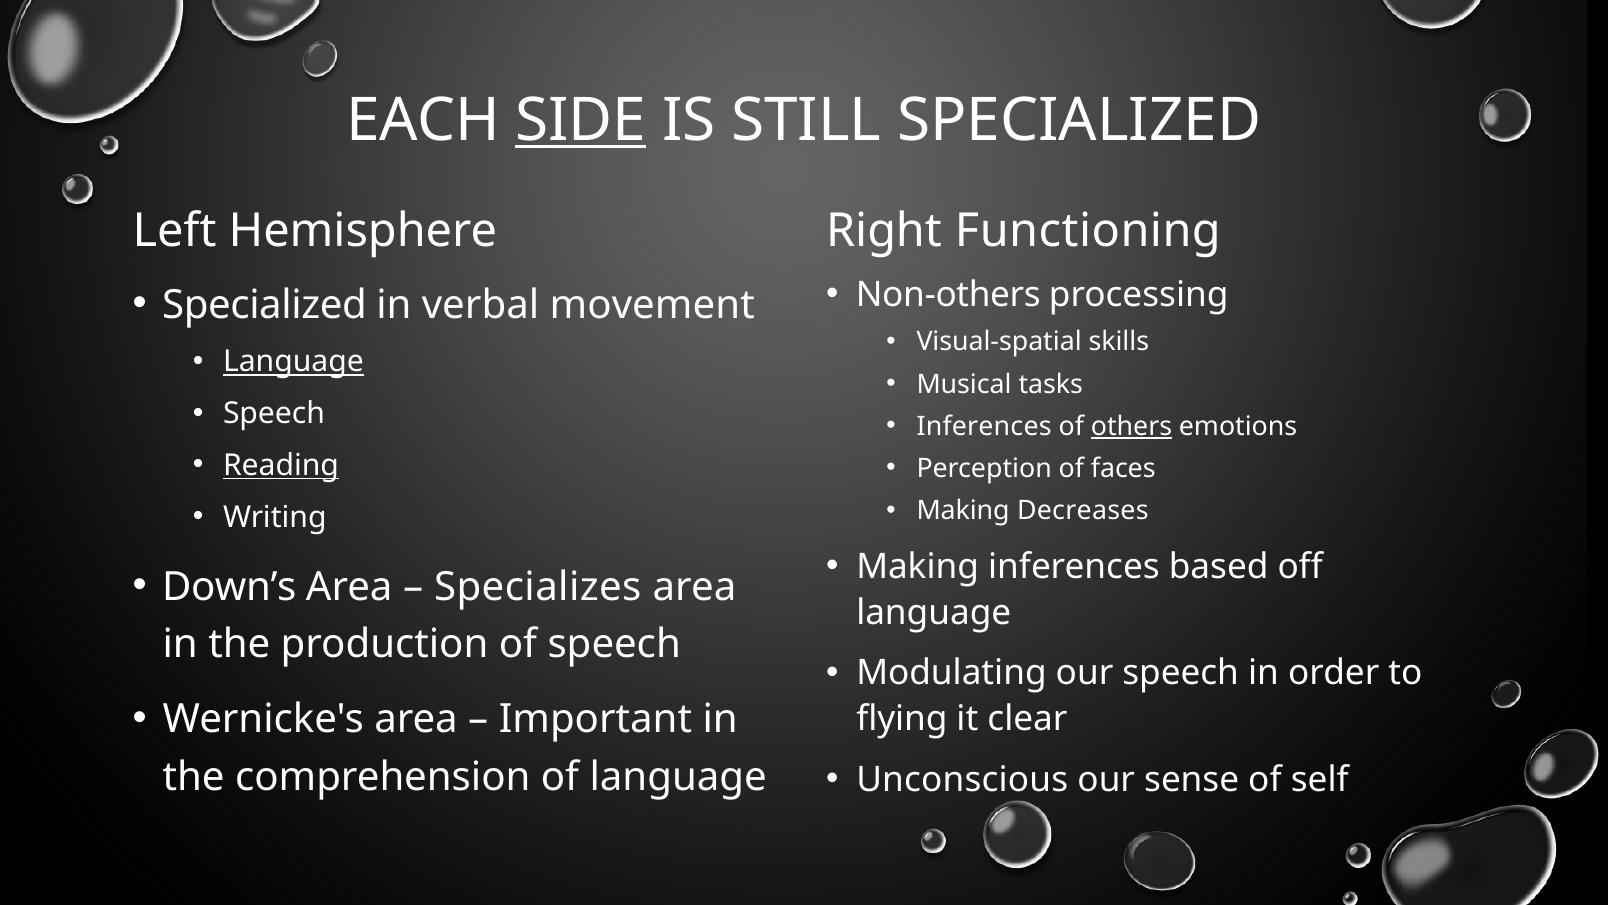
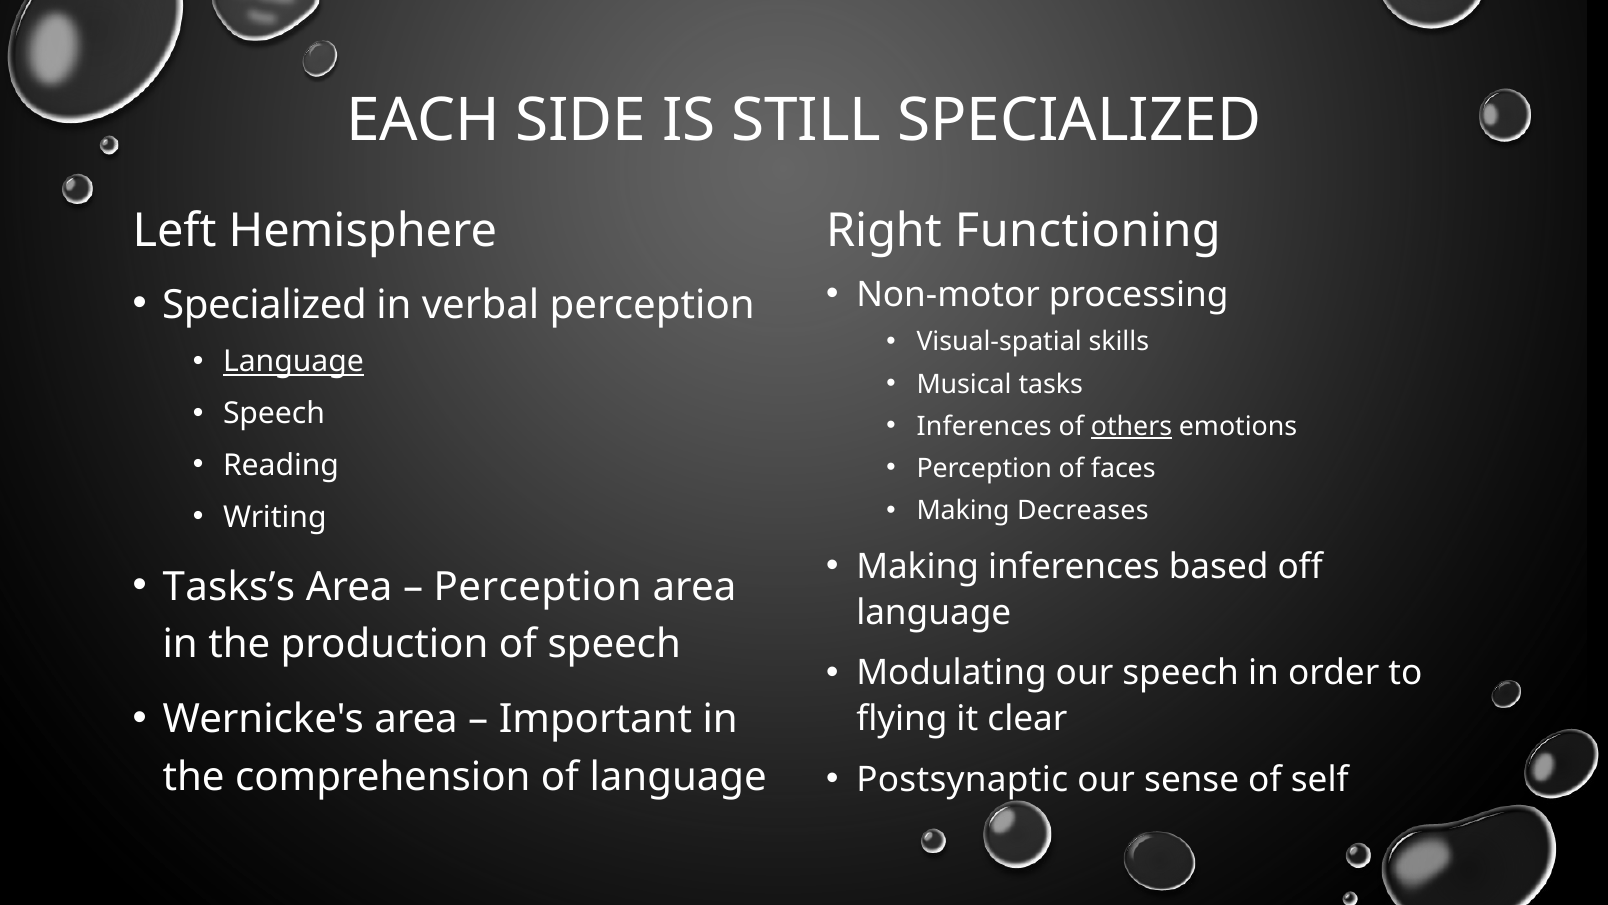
SIDE underline: present -> none (581, 121)
Non-others: Non-others -> Non-motor (948, 295)
verbal movement: movement -> perception (652, 305)
Reading underline: present -> none (281, 465)
Down’s: Down’s -> Tasks’s (229, 586)
Specializes: Specializes -> Perception (538, 586)
Unconscious: Unconscious -> Postsynaptic (962, 779)
